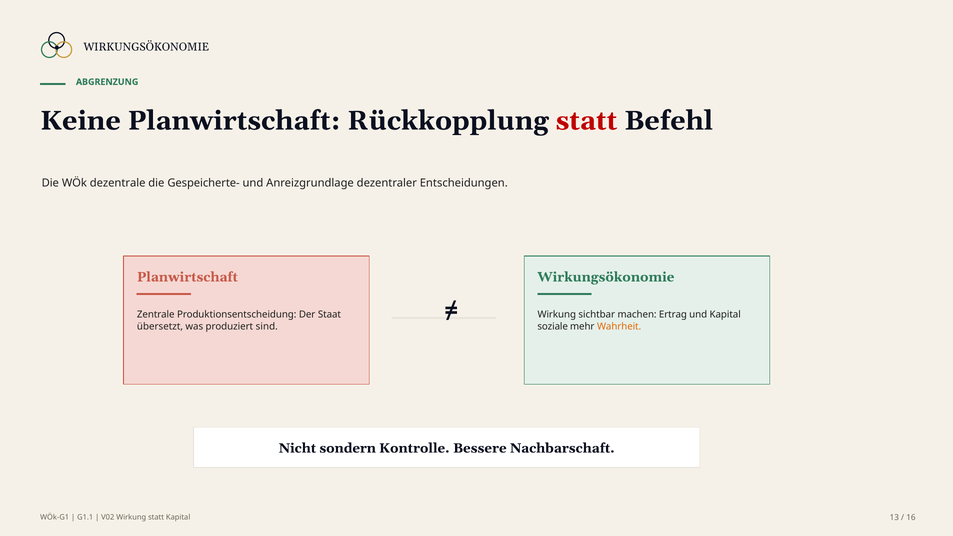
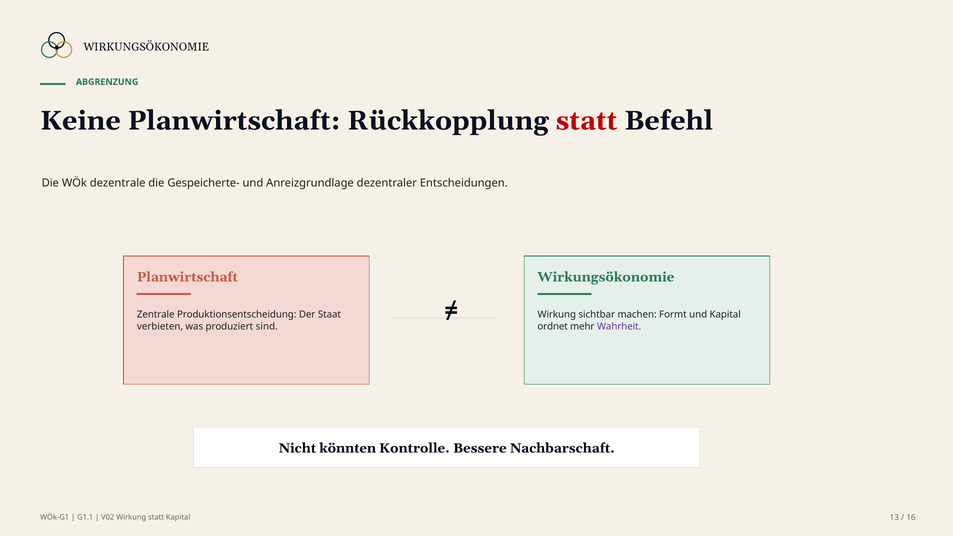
Ertrag: Ertrag -> Formt (673, 315)
übersetzt: übersetzt -> verbieten (160, 326)
soziale: soziale -> ordnet (553, 326)
Wahrheit colour: orange -> purple (619, 326)
sondern: sondern -> könnten (348, 448)
